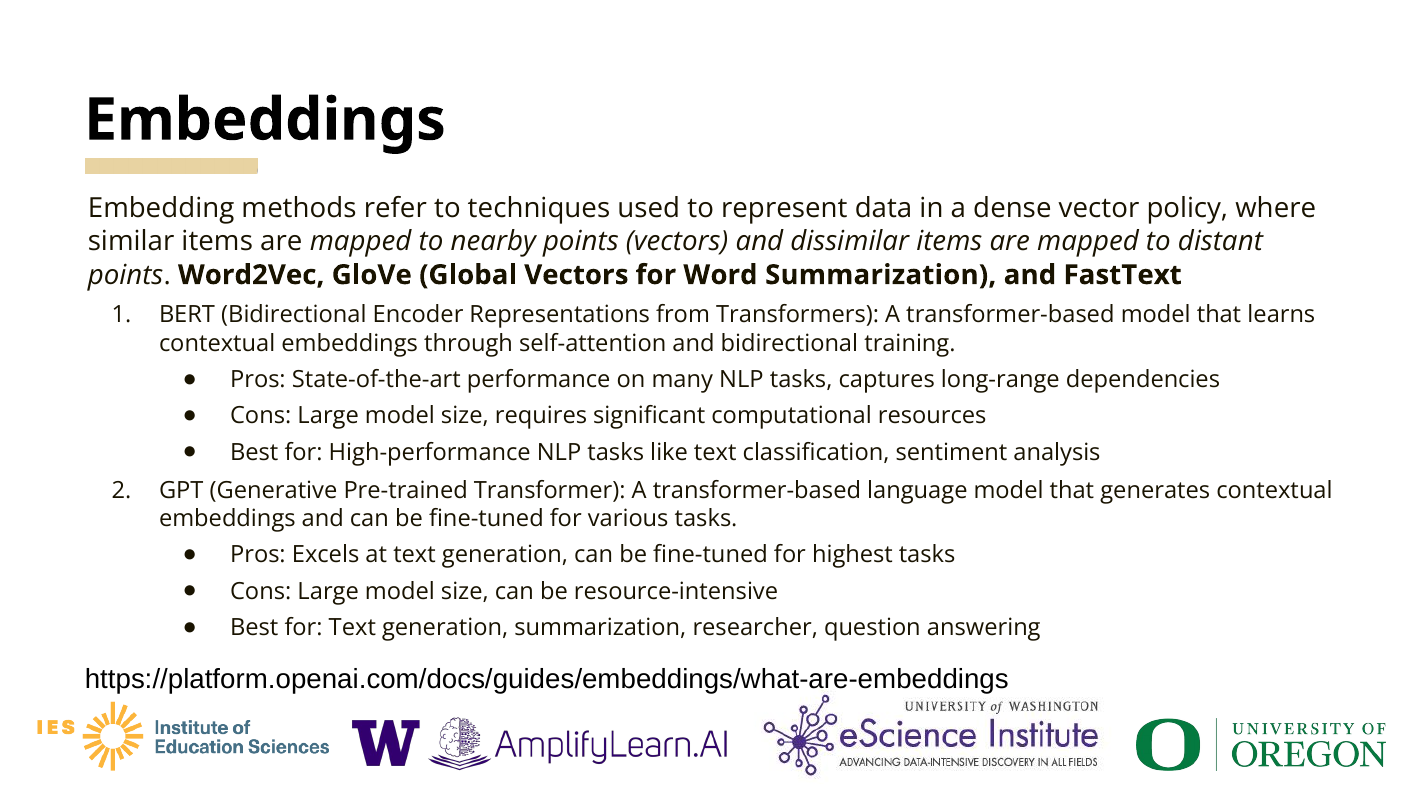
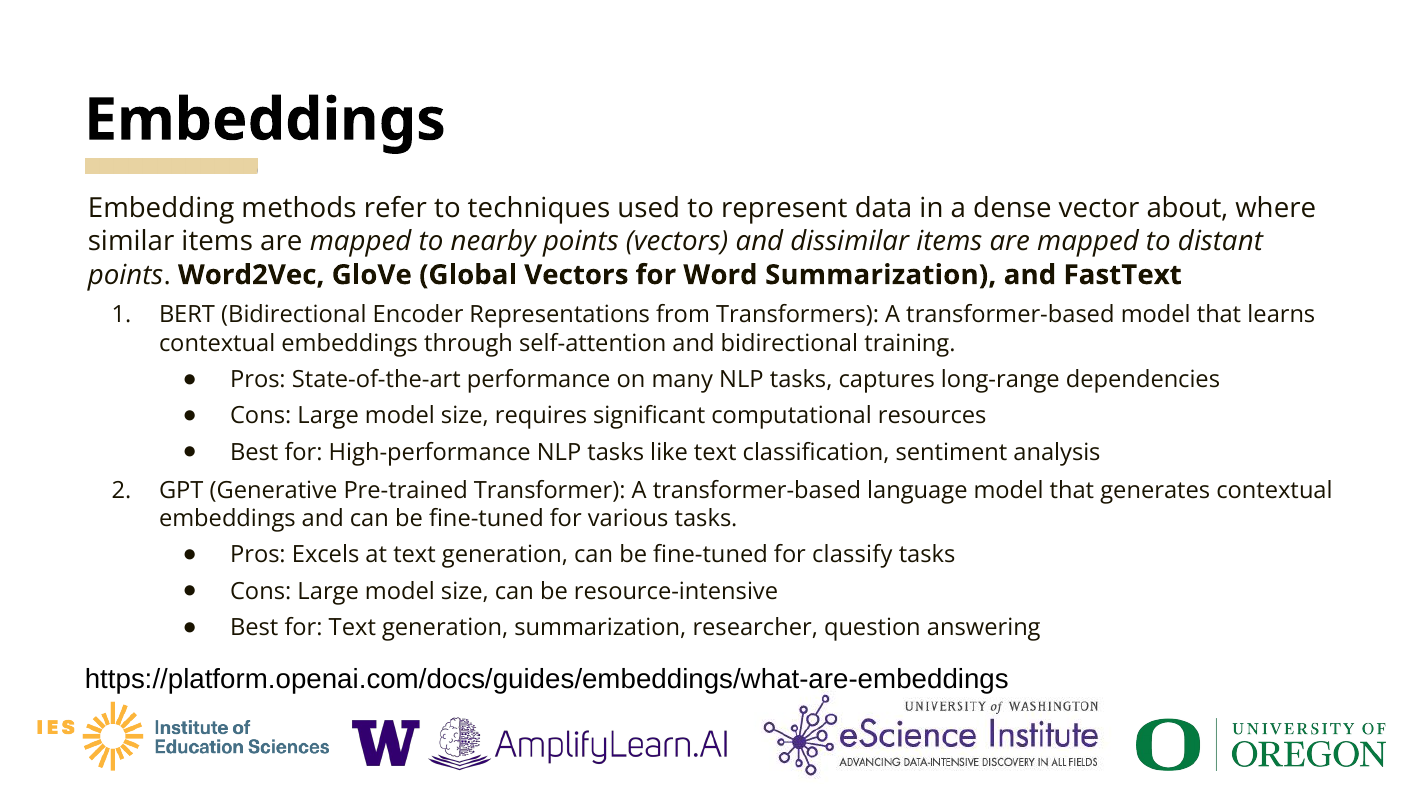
policy: policy -> about (1187, 209)
highest: highest -> classify (852, 555)
